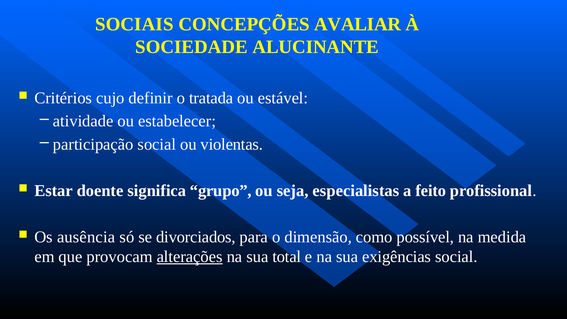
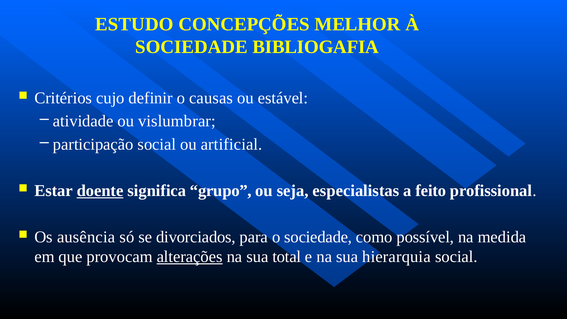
SOCIAIS: SOCIAIS -> ESTUDO (134, 24)
AVALIAR: AVALIAR -> MELHOR (358, 24)
ALUCINANTE: ALUCINANTE -> BIBLIOGAFIA (316, 47)
tratada: tratada -> causas (211, 98)
estabelecer: estabelecer -> vislumbrar (177, 121)
violentas: violentas -> artificial (232, 144)
doente underline: none -> present (100, 191)
o dimensão: dimensão -> sociedade (318, 237)
exigências: exigências -> hierarquia (397, 257)
